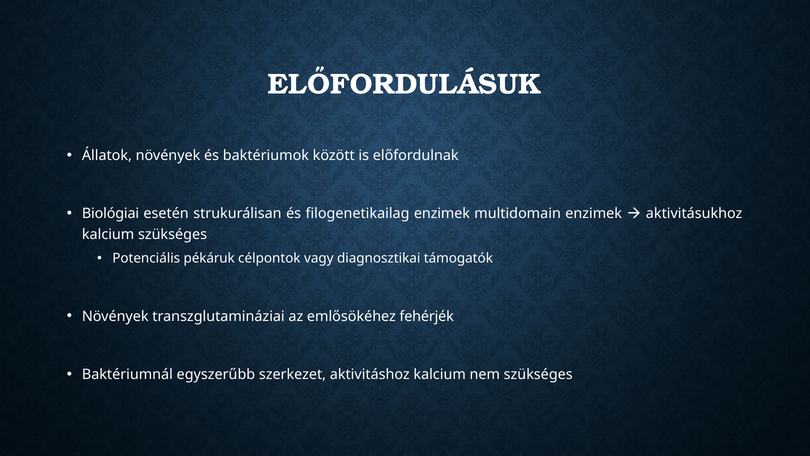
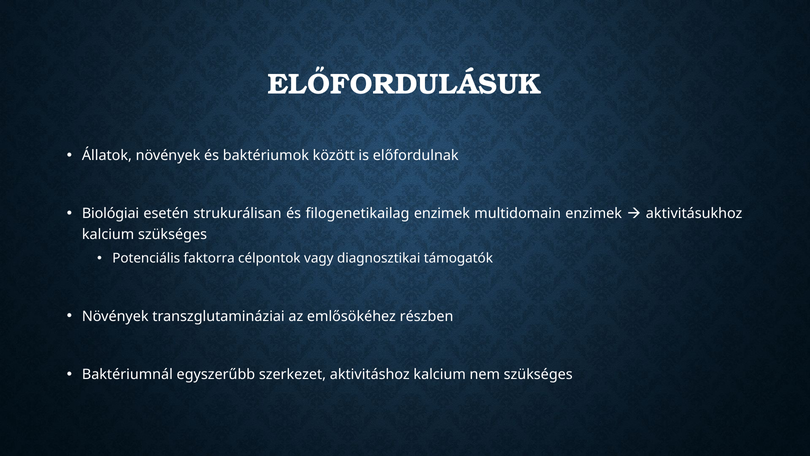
pékáruk: pékáruk -> faktorra (209, 258)
fehérjék: fehérjék -> részben (427, 316)
